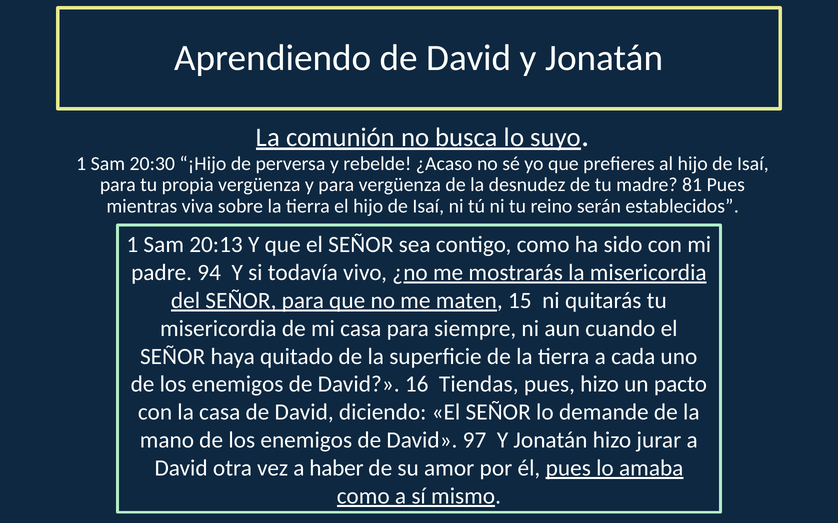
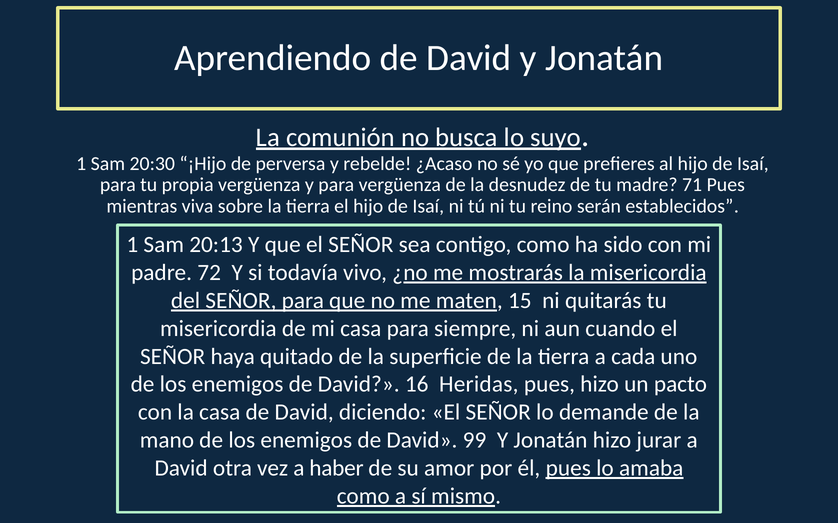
81: 81 -> 71 (692, 185)
94: 94 -> 72 (209, 273)
Tiendas: Tiendas -> Heridas (479, 385)
97: 97 -> 99 (475, 441)
